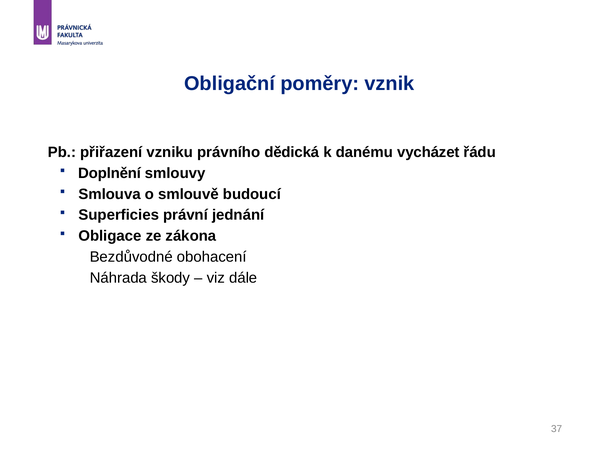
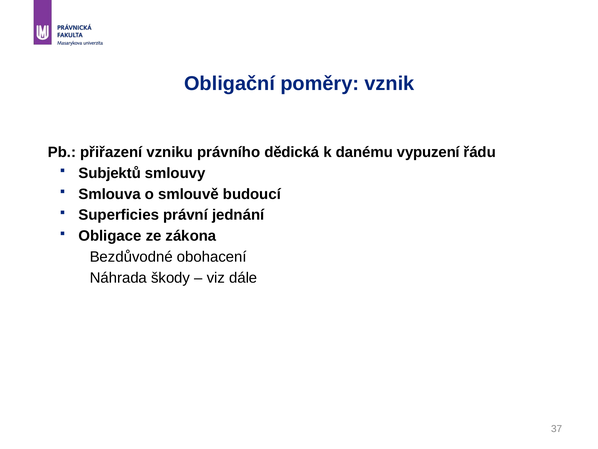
vycházet: vycházet -> vypuzení (428, 152)
Doplnění: Doplnění -> Subjektů (110, 173)
